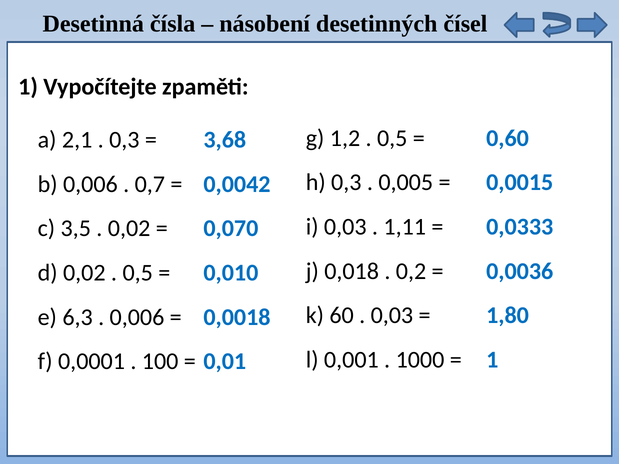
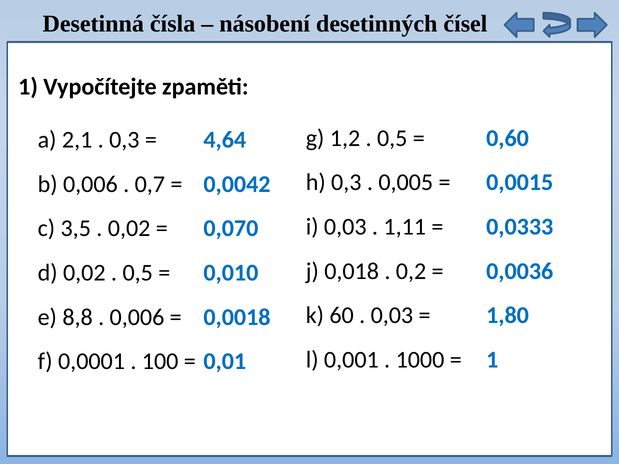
3,68: 3,68 -> 4,64 (225, 140)
6,3: 6,3 -> 8,8 (78, 317)
